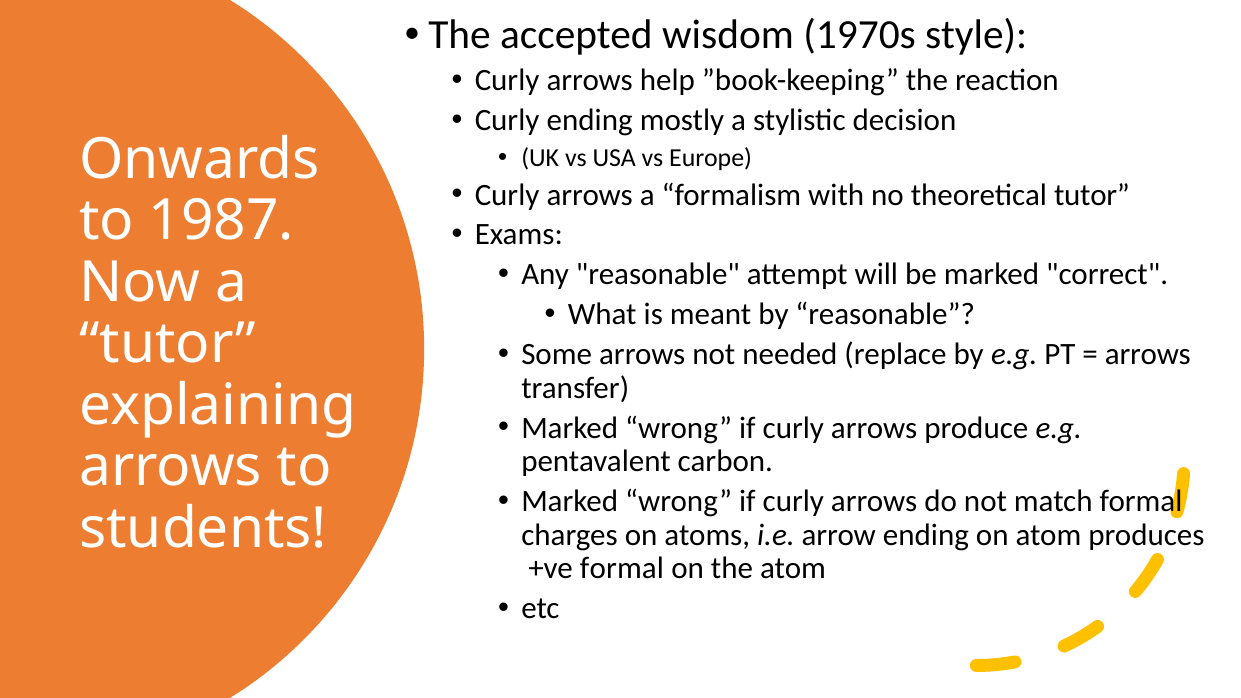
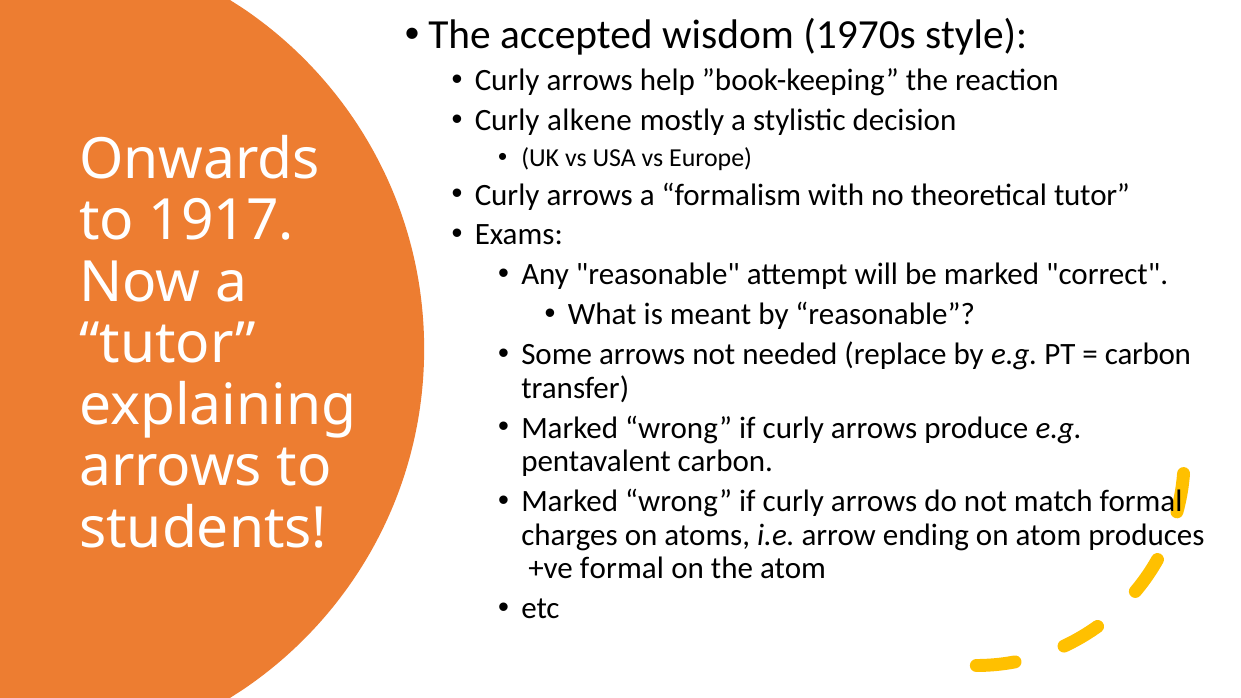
Curly ending: ending -> alkene (590, 120)
1987: 1987 -> 1917 (222, 221)
arrows: arrows -> carbon (1148, 355)
